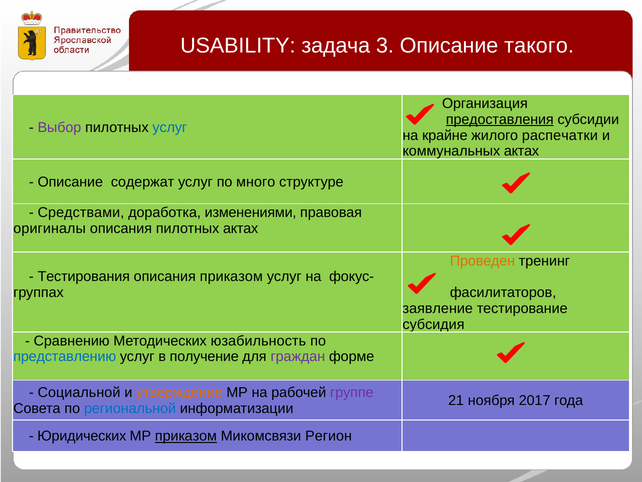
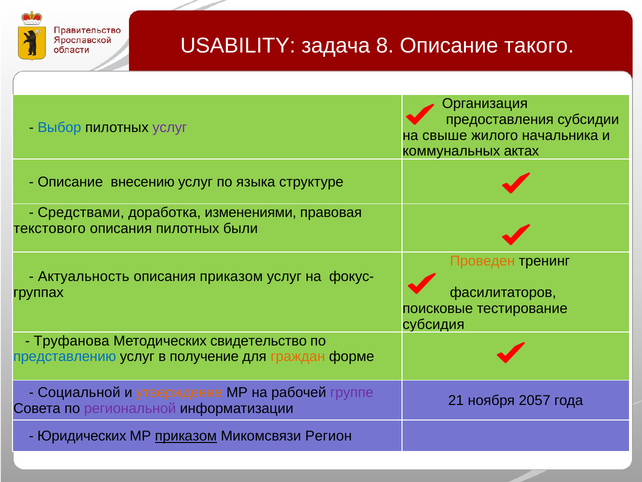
3: 3 -> 8 (385, 46)
предоставления underline: present -> none (500, 119)
Выбор colour: purple -> blue (59, 127)
услуг colour: blue -> purple (170, 127)
крайне: крайне -> свыше (445, 135)
распечатки: распечатки -> начальника (560, 135)
содержат: содержат -> внесению (143, 182)
много: много -> языка (256, 182)
оригиналы: оригиналы -> текстового (50, 228)
пилотных актах: актах -> были (241, 228)
Тестирования: Тестирования -> Актуальность (84, 276)
заявление: заявление -> поисковые (438, 308)
Сравнению: Сравнению -> Труфанова (72, 341)
юзабильность: юзабильность -> свидетельство (259, 341)
граждан colour: purple -> orange (298, 356)
2017: 2017 -> 2057 (535, 400)
региональной colour: blue -> purple (130, 408)
